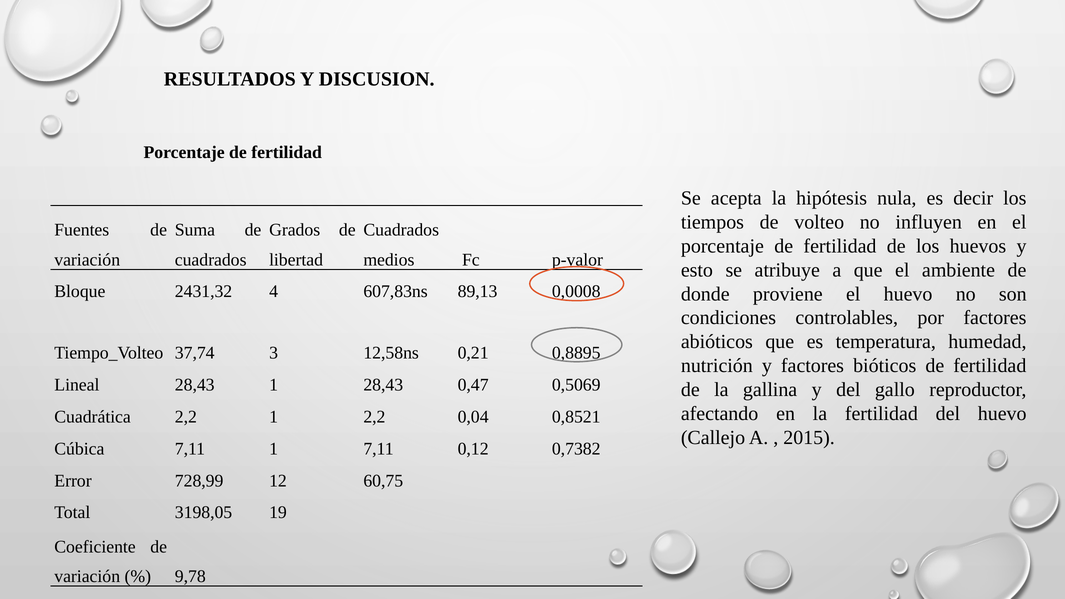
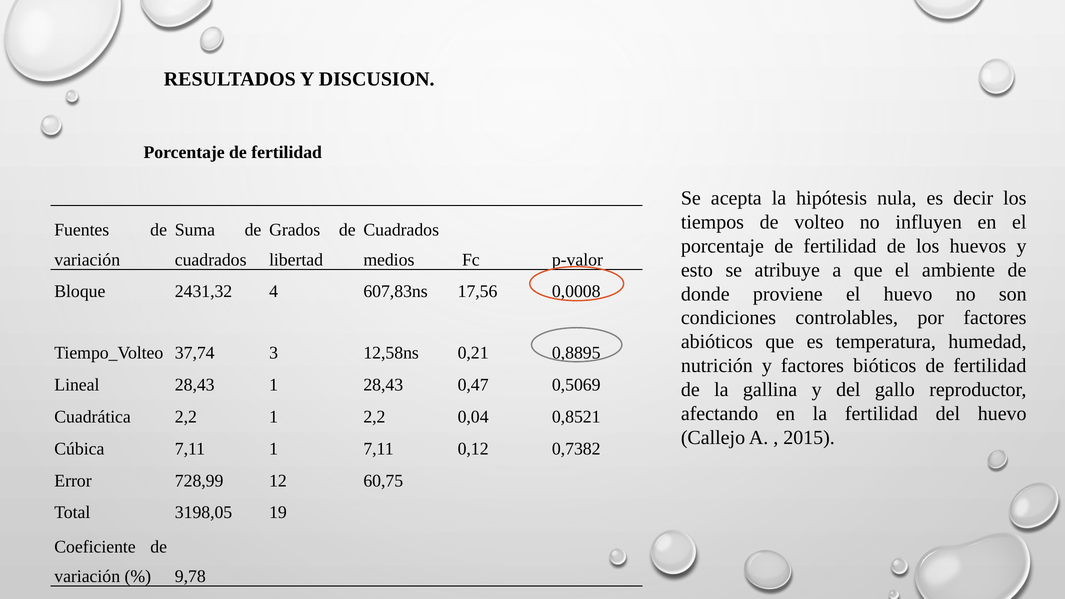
89,13: 89,13 -> 17,56 (478, 292)
